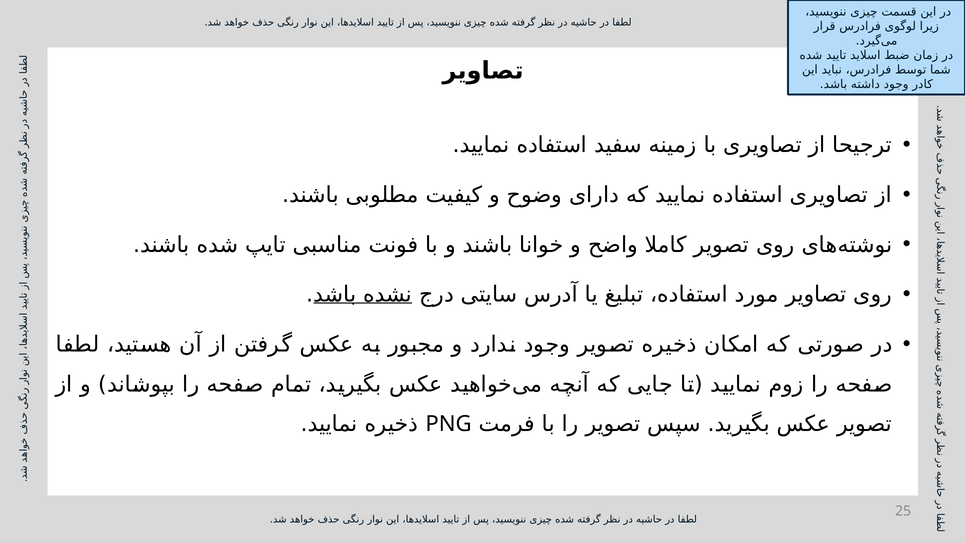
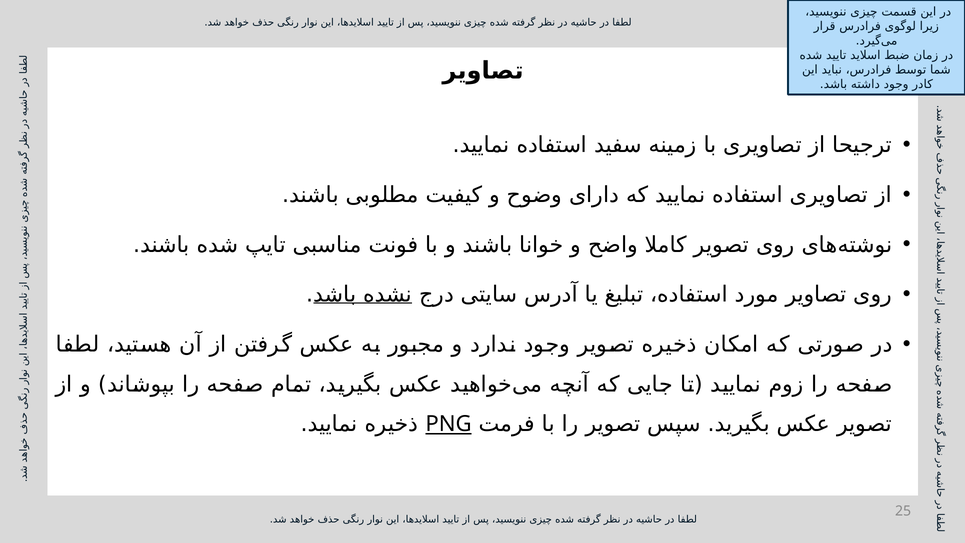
PNG underline: none -> present (449, 424)
